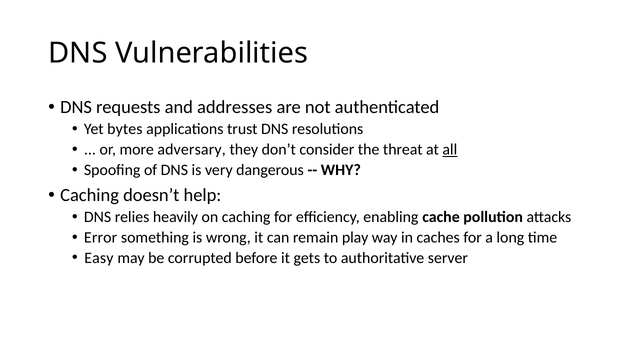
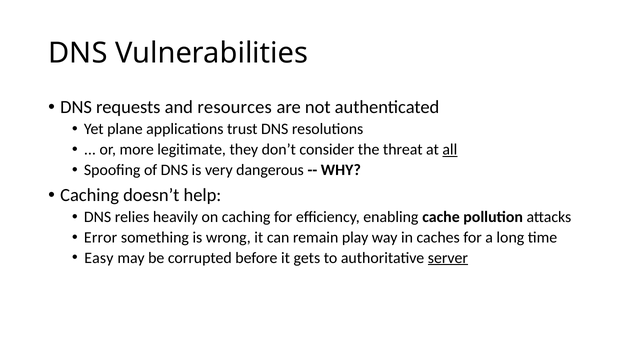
addresses: addresses -> resources (235, 107)
bytes: bytes -> plane (125, 129)
adversary: adversary -> legitimate (192, 149)
server underline: none -> present (448, 258)
